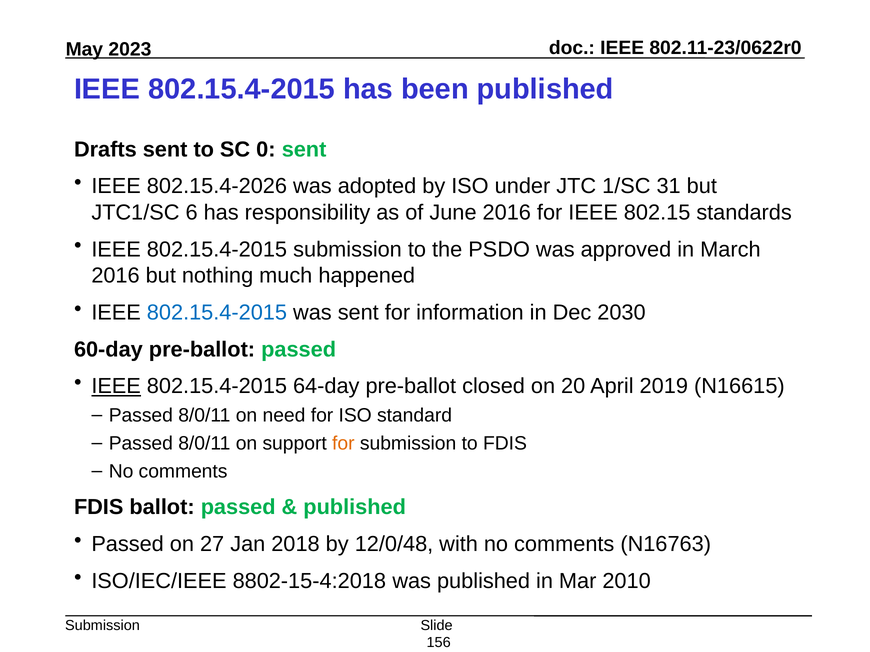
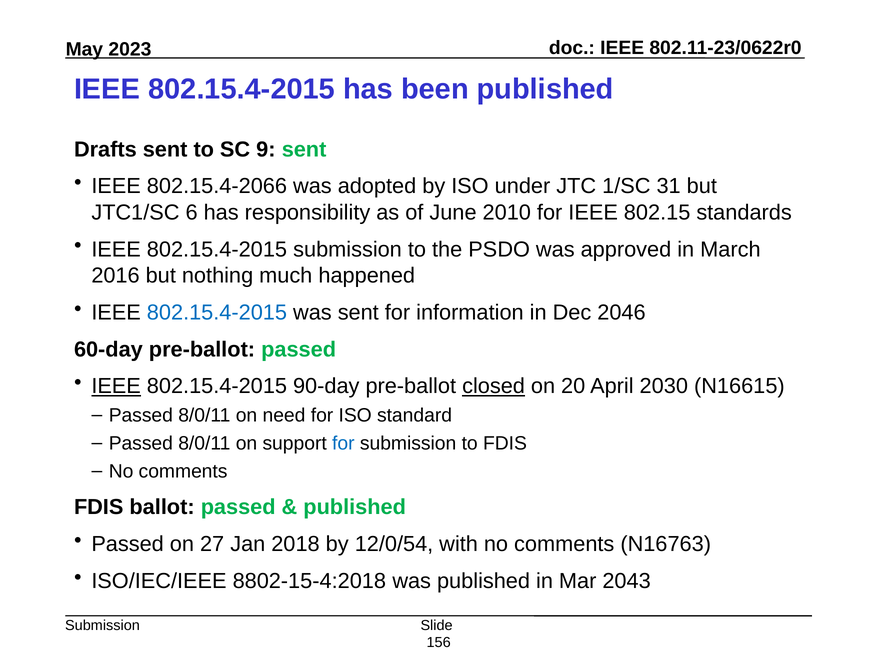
0: 0 -> 9 (266, 149)
802.15.4-2026: 802.15.4-2026 -> 802.15.4-2066 (217, 186)
June 2016: 2016 -> 2010 (507, 213)
2030: 2030 -> 2046 (621, 313)
64-day: 64-day -> 90-day (326, 387)
closed underline: none -> present (494, 387)
2019: 2019 -> 2030 (664, 387)
for colour: orange -> blue (343, 444)
12/0/48: 12/0/48 -> 12/0/54 (394, 545)
2010: 2010 -> 2043 (627, 582)
